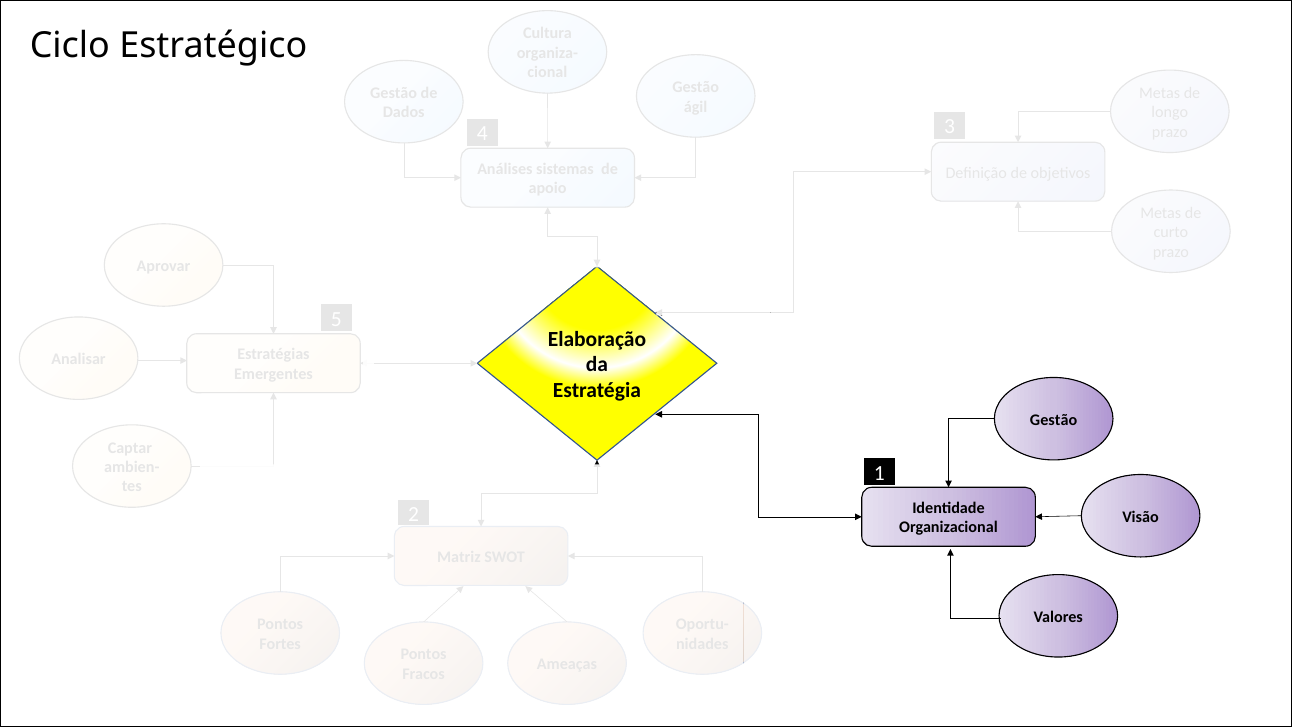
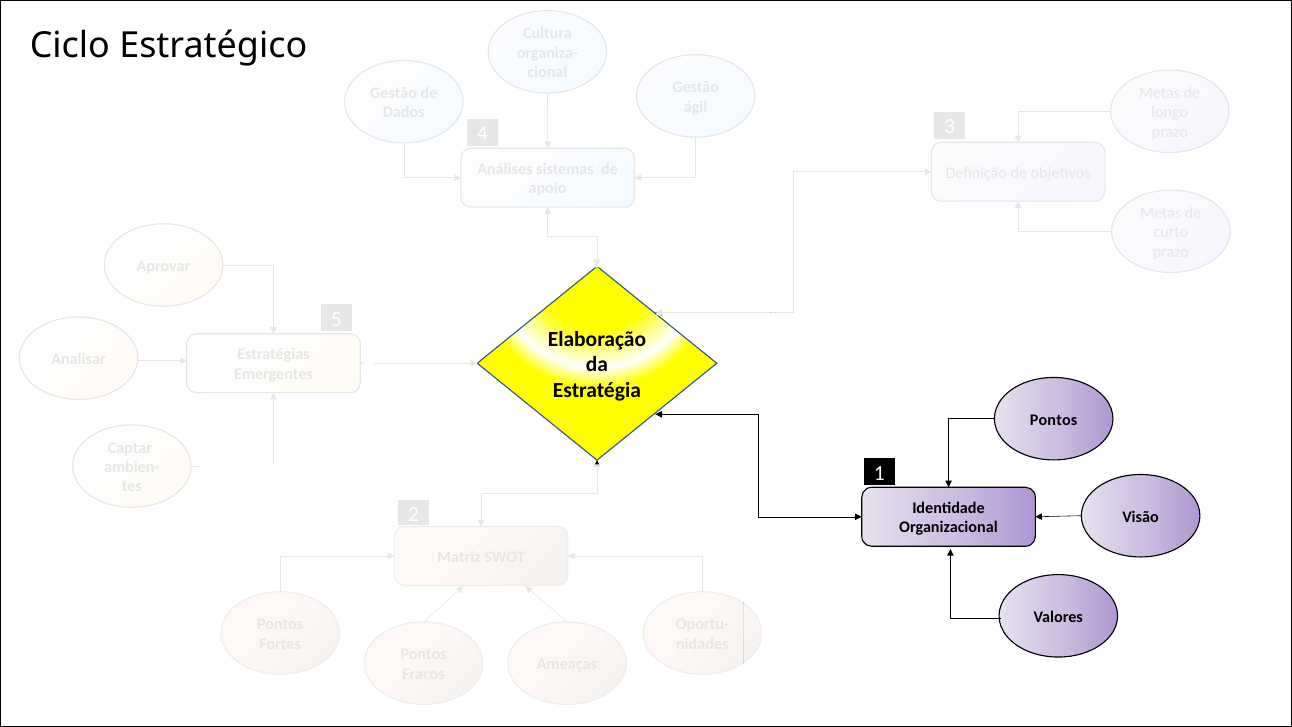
Gestão: Gestão -> Pontos (1054, 420)
